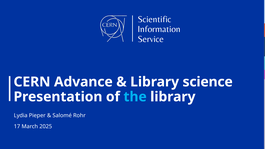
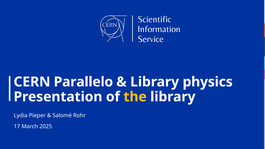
Advance: Advance -> Parallelo (83, 82)
science: science -> physics (208, 82)
the colour: light blue -> yellow (135, 97)
